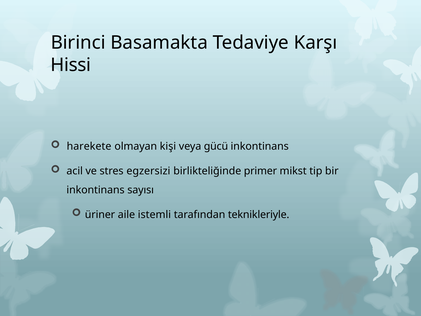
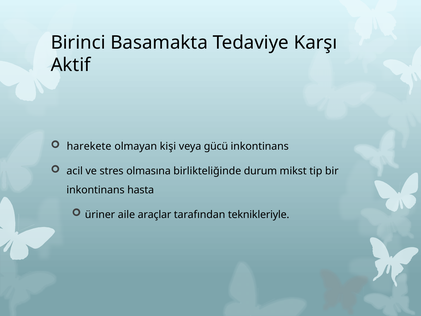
Hissi: Hissi -> Aktif (71, 65)
egzersizi: egzersizi -> olmasına (149, 171)
primer: primer -> durum (260, 171)
sayısı: sayısı -> hasta (141, 190)
istemli: istemli -> araçlar (155, 214)
